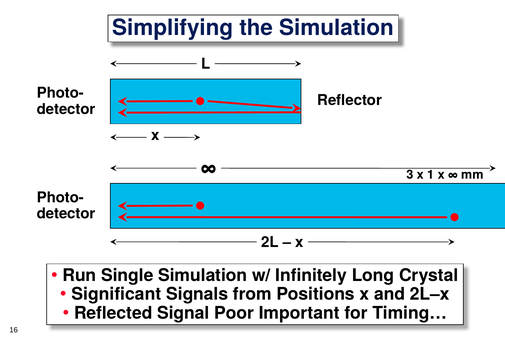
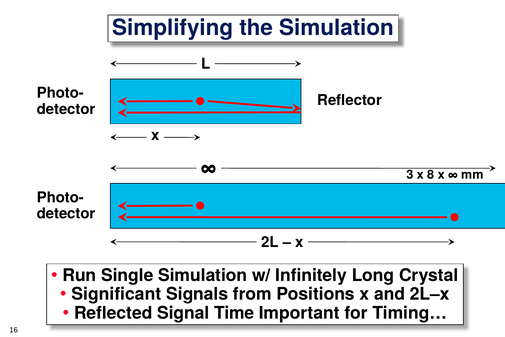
1: 1 -> 8 (431, 175)
Poor: Poor -> Time (234, 313)
